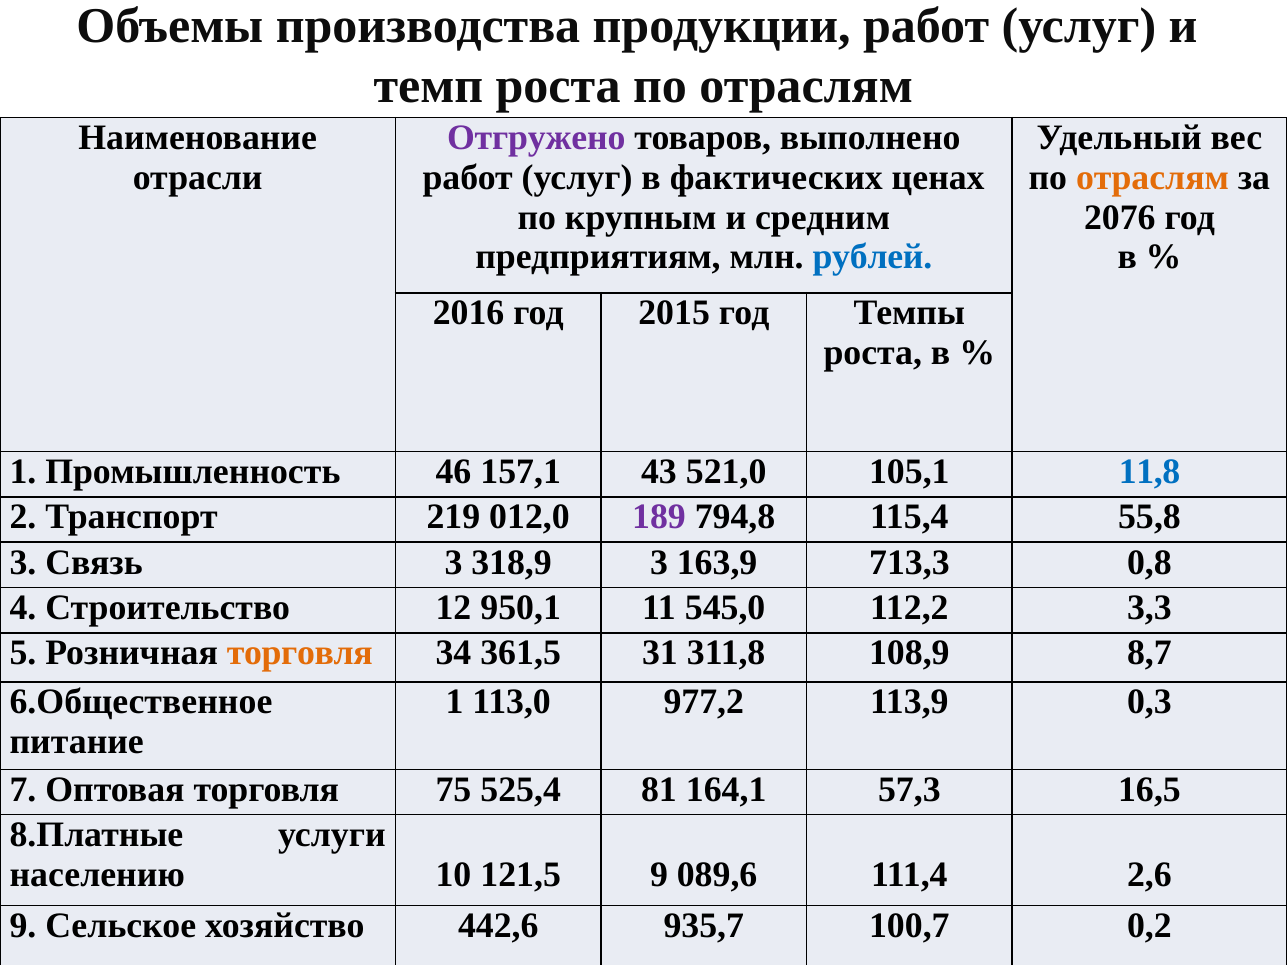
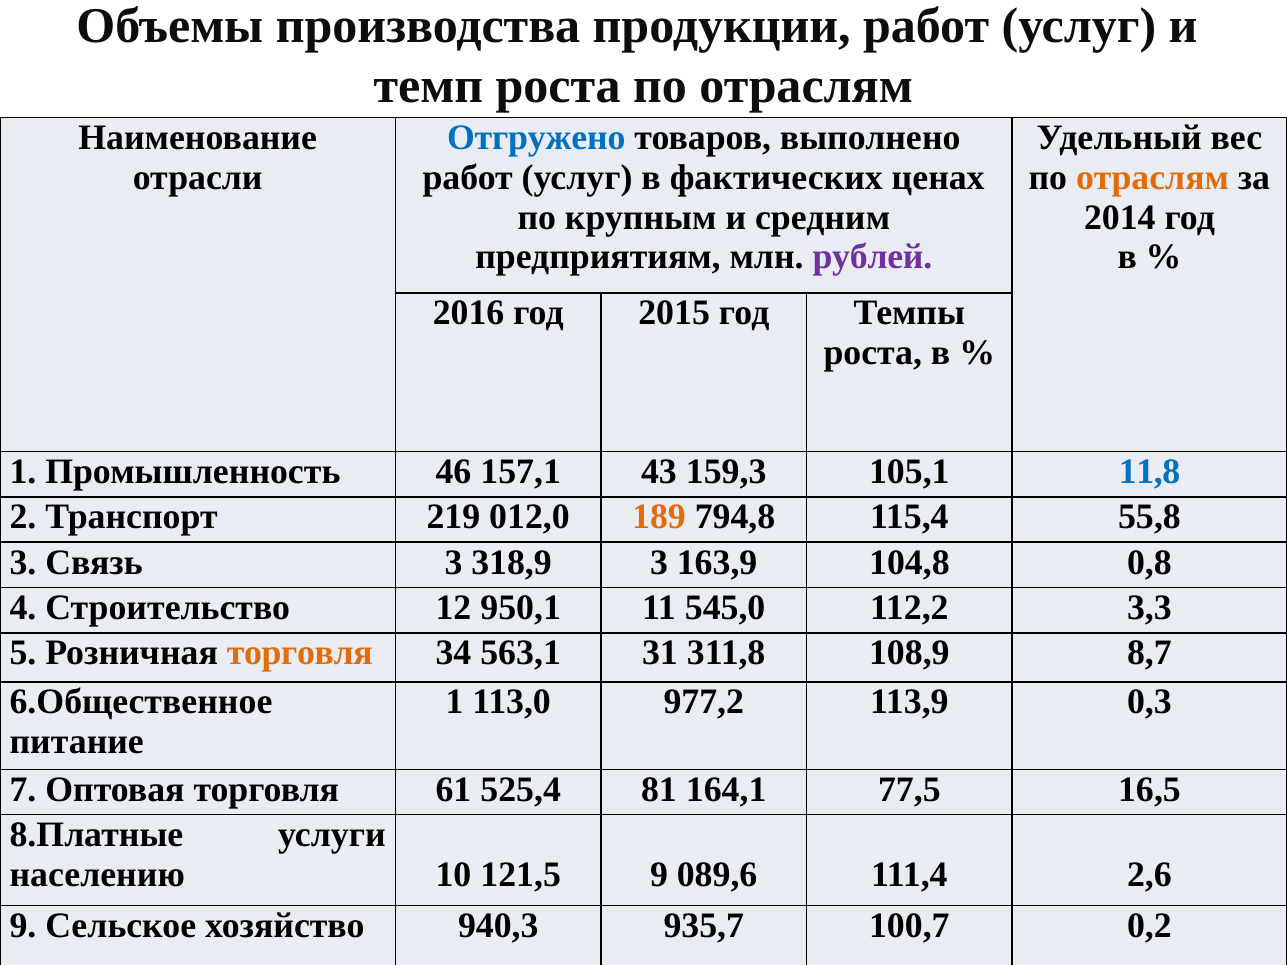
Отгружено colour: purple -> blue (536, 138)
2076: 2076 -> 2014 (1120, 217)
рублей colour: blue -> purple (872, 257)
521,0: 521,0 -> 159,3 (726, 472)
189 colour: purple -> orange (659, 517)
713,3: 713,3 -> 104,8 (909, 562)
361,5: 361,5 -> 563,1 (521, 653)
75: 75 -> 61 (454, 790)
57,3: 57,3 -> 77,5 (909, 790)
442,6: 442,6 -> 940,3 (498, 926)
